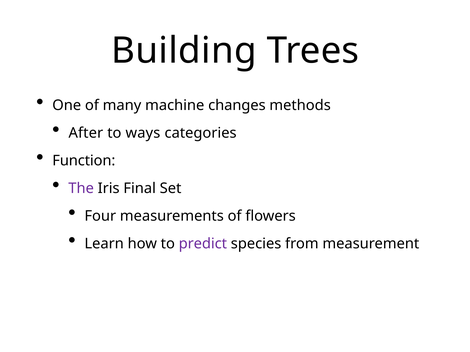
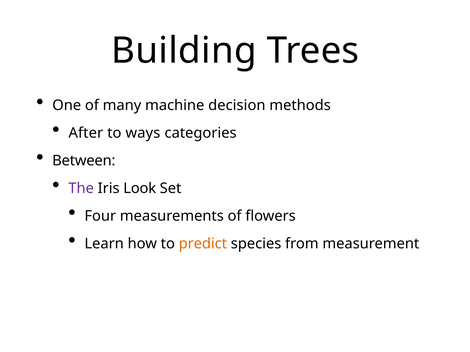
changes: changes -> decision (237, 105)
Function: Function -> Between (84, 161)
Final: Final -> Look (140, 188)
predict colour: purple -> orange (203, 244)
